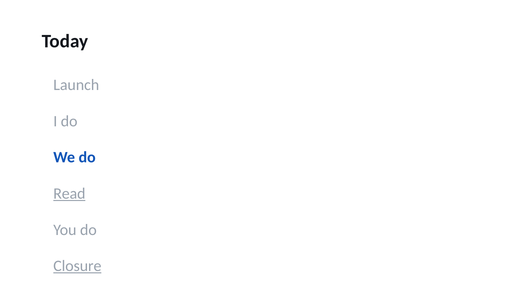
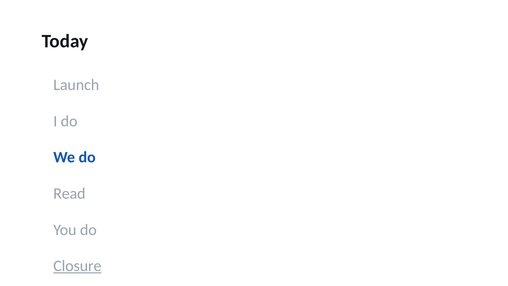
Read underline: present -> none (69, 193)
